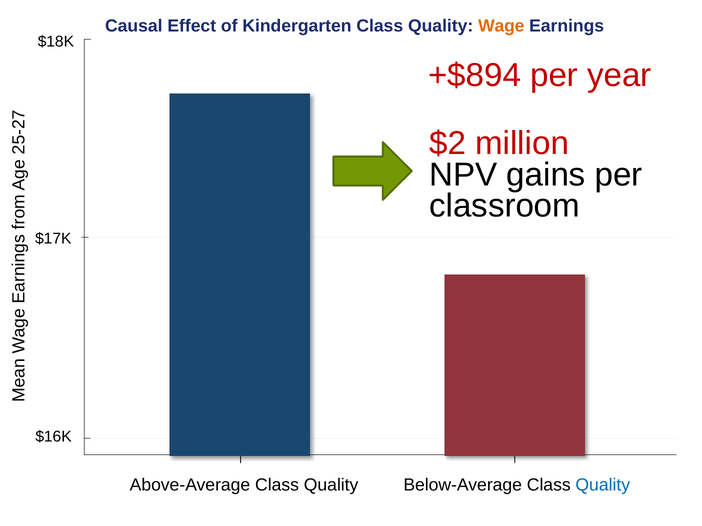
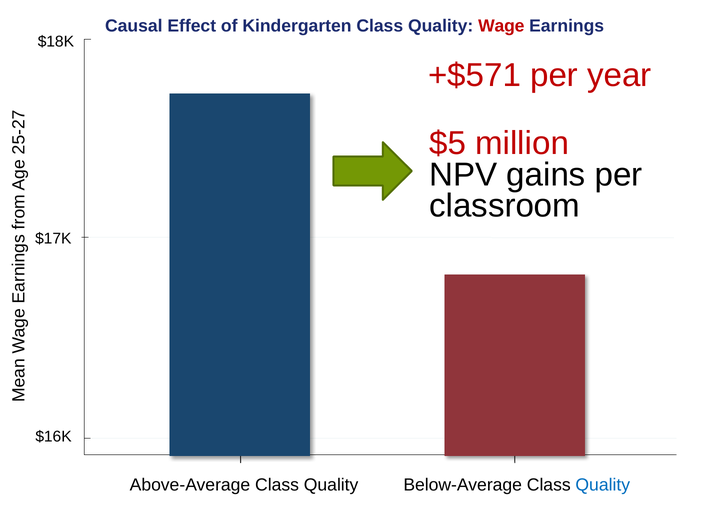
Wage colour: orange -> red (501, 26)
+$894: +$894 -> +$571 (475, 76)
$2: $2 -> $5 (448, 144)
